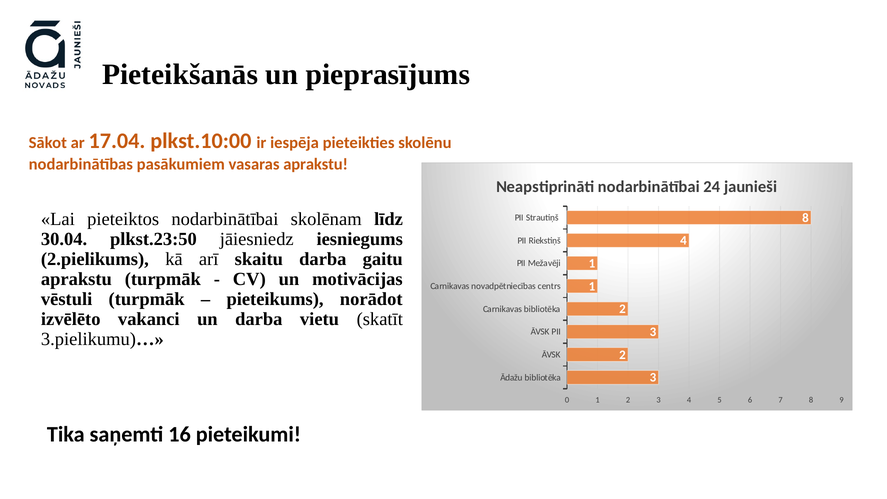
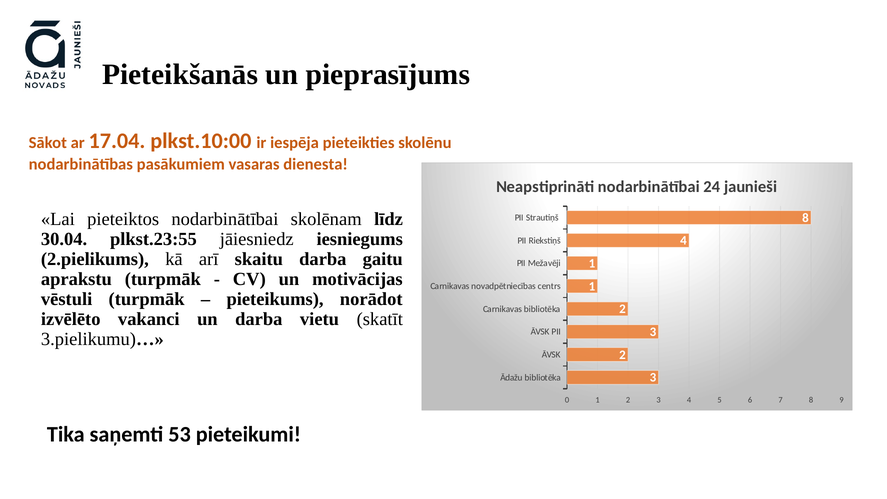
vasaras aprakstu: aprakstu -> dienesta (316, 164)
plkst.23:50: plkst.23:50 -> plkst.23:55 (153, 239)
16: 16 -> 53 (180, 434)
